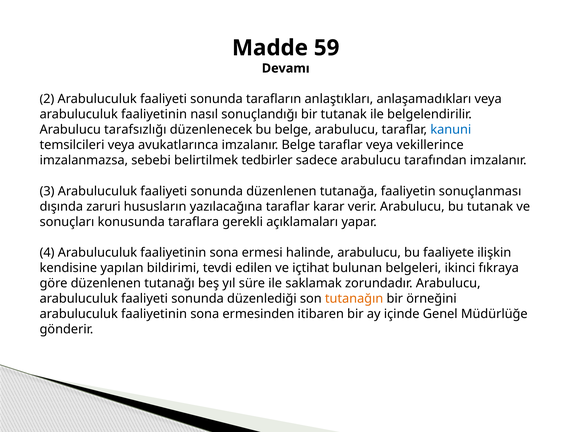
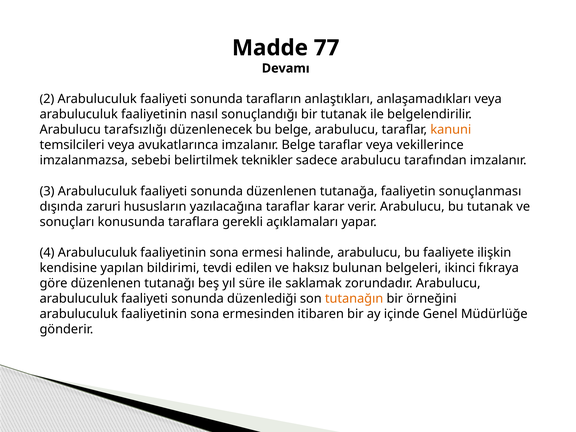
59: 59 -> 77 (327, 48)
kanuni colour: blue -> orange (451, 130)
tedbirler: tedbirler -> teknikler (267, 160)
içtihat: içtihat -> haksız (311, 268)
